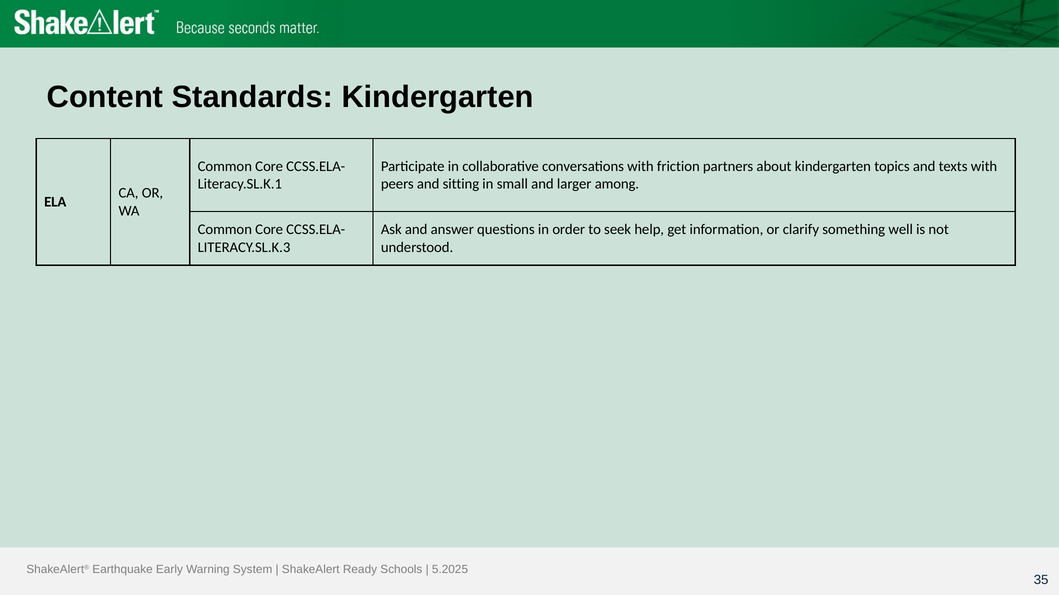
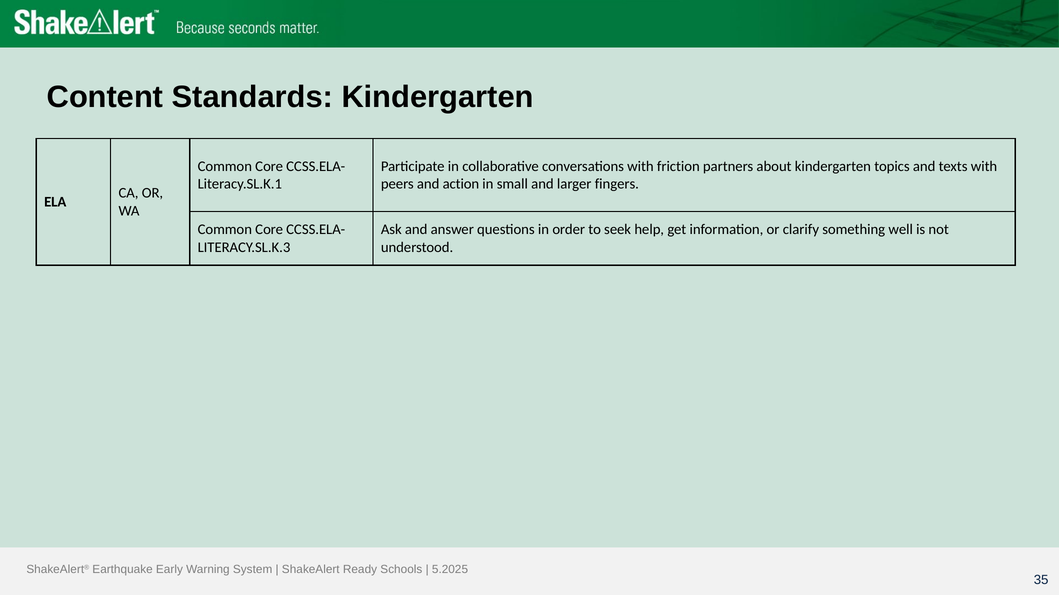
sitting: sitting -> action (461, 184)
among: among -> fingers (617, 184)
